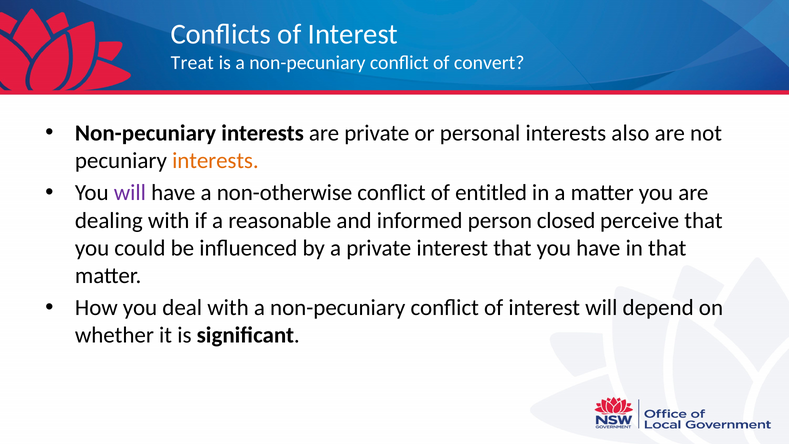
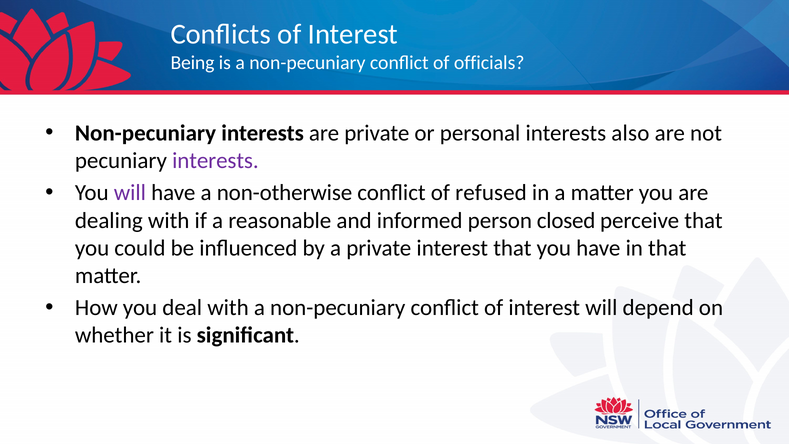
Treat: Treat -> Being (192, 63)
convert: convert -> officials (489, 63)
interests colour: orange -> purple (215, 161)
entitled: entitled -> refused (491, 193)
